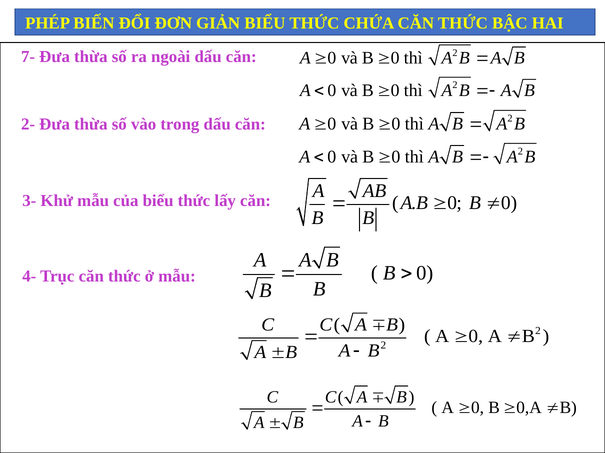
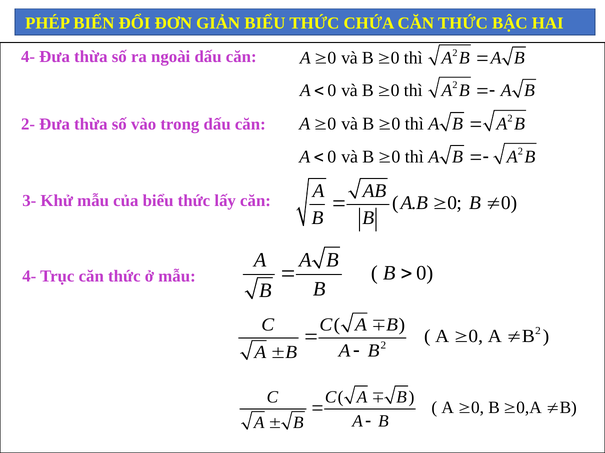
7-: 7- -> 4- (28, 57)
